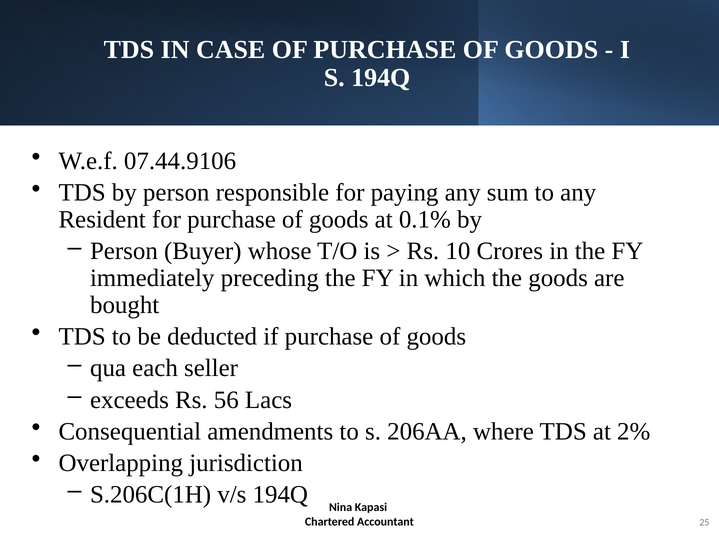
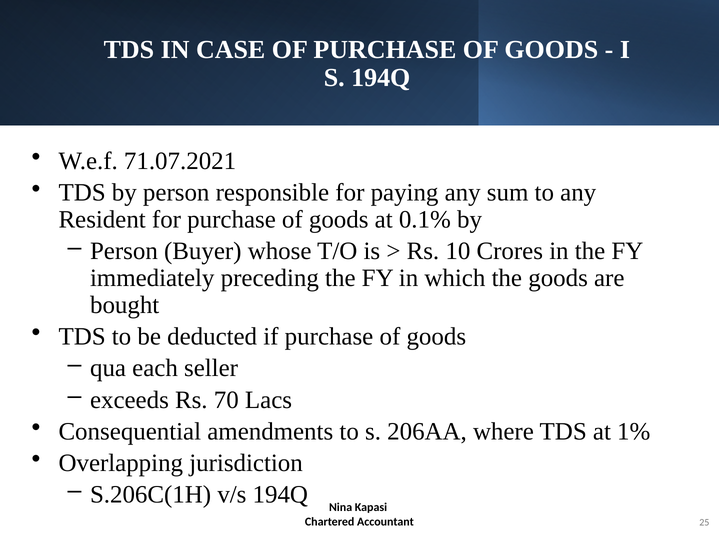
07.44.9106: 07.44.9106 -> 71.07.2021 (180, 161)
56: 56 -> 70 (226, 400)
2%: 2% -> 1% (634, 432)
